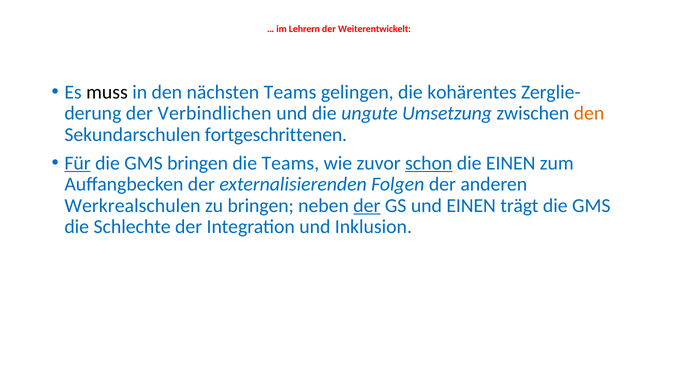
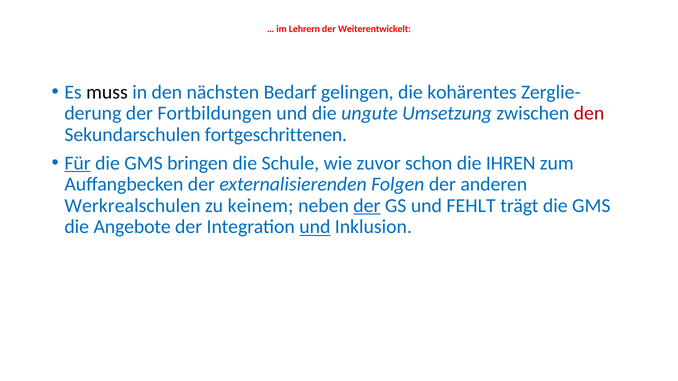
nächsten Teams: Teams -> Bedarf (290, 92)
Verbindlichen: Verbindlichen -> Fortbildungen (215, 113)
den colour: orange -> red (589, 113)
die Teams: Teams -> Schule (290, 163)
schon underline: present -> none (429, 163)
die EINEN: EINEN -> IHREN (511, 163)
zu bringen: bringen -> keinem (261, 206)
und EINEN: EINEN -> FEHLT (471, 206)
Schlechte: Schlechte -> Angebote (132, 227)
und underline: none -> present (315, 227)
